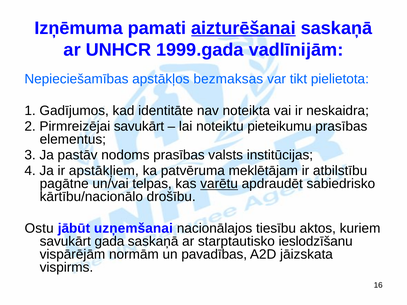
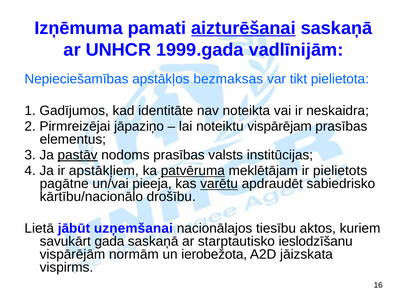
Pirmreizējai savukārt: savukārt -> jāpaziņo (139, 126)
pieteikumu: pieteikumu -> vispārējam (280, 126)
pastāv underline: none -> present (78, 155)
patvēruma underline: none -> present (193, 171)
atbilstību: atbilstību -> pielietots (340, 171)
telpas: telpas -> pieeja (152, 184)
Ostu: Ostu -> Lietā (39, 228)
pavadības: pavadības -> ierobežota (214, 254)
